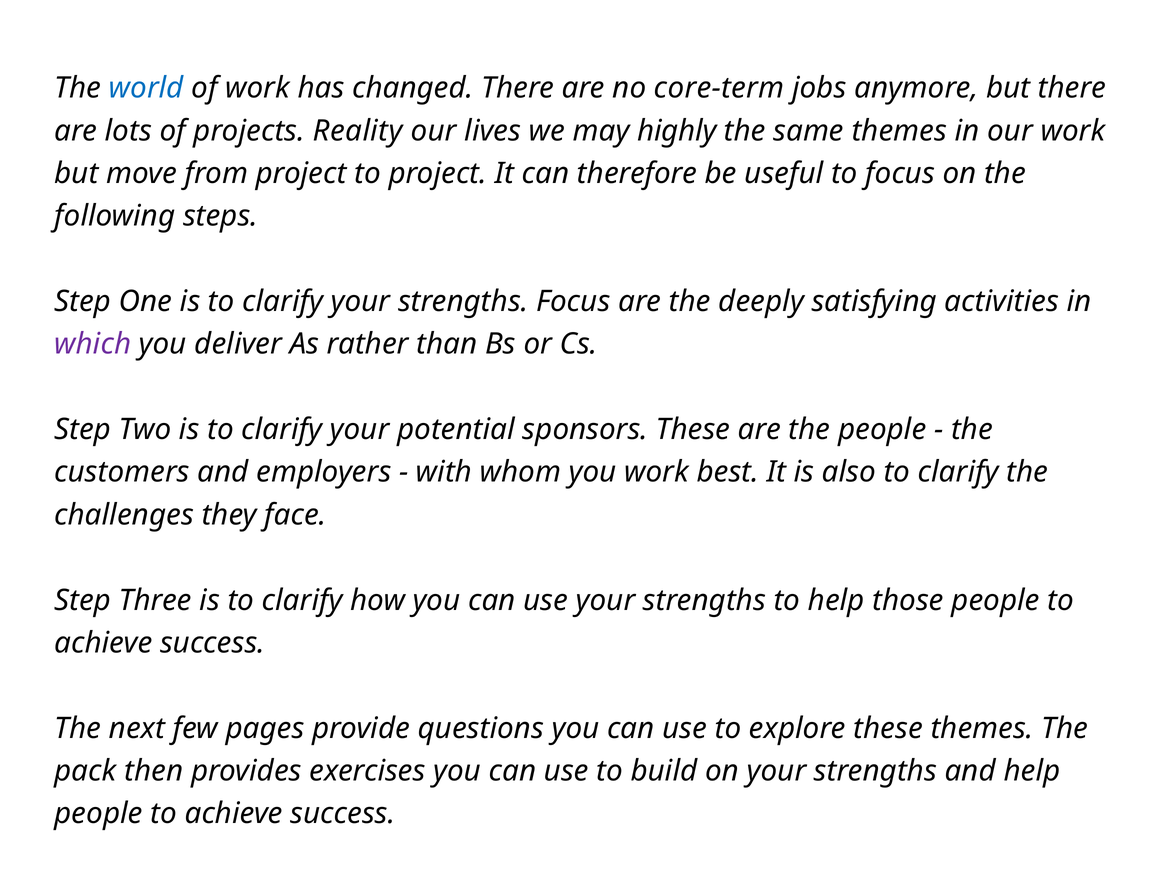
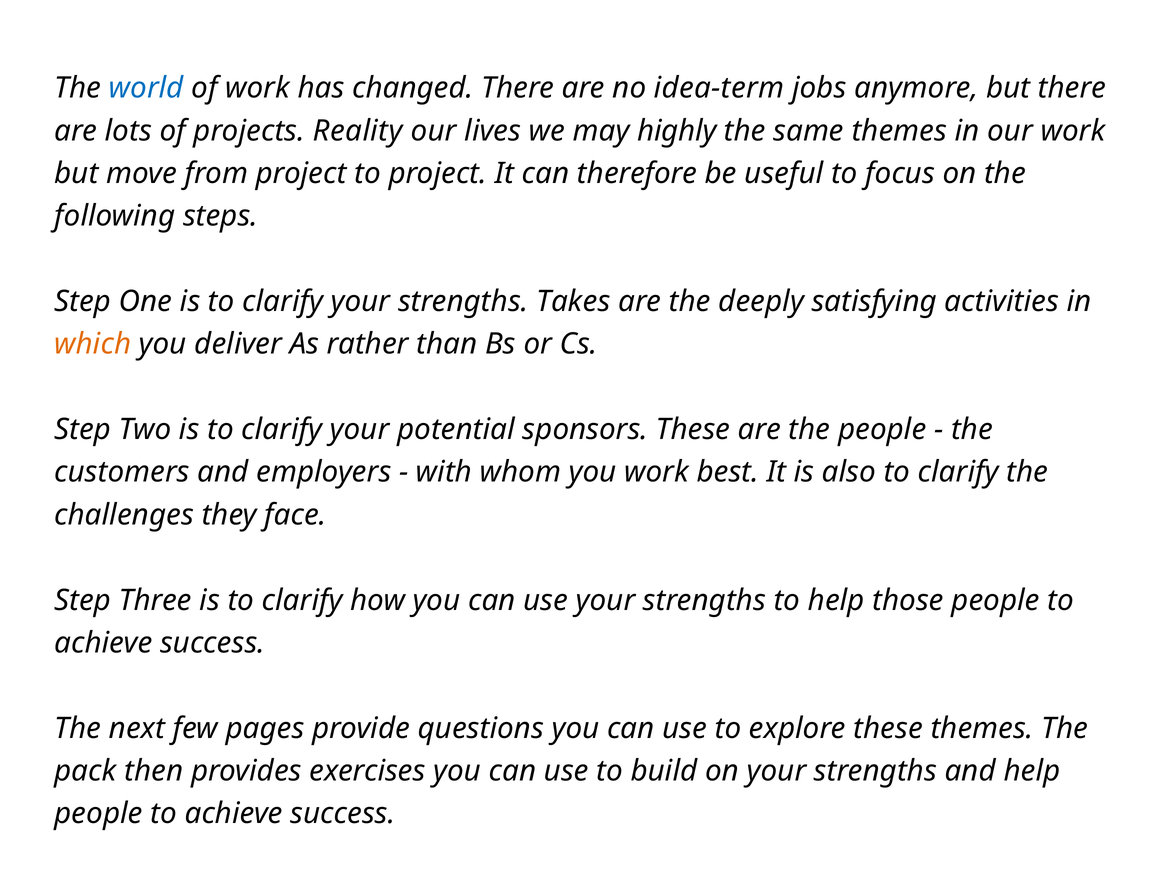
core-term: core-term -> idea-term (719, 88)
strengths Focus: Focus -> Takes (573, 301)
which colour: purple -> orange (93, 344)
